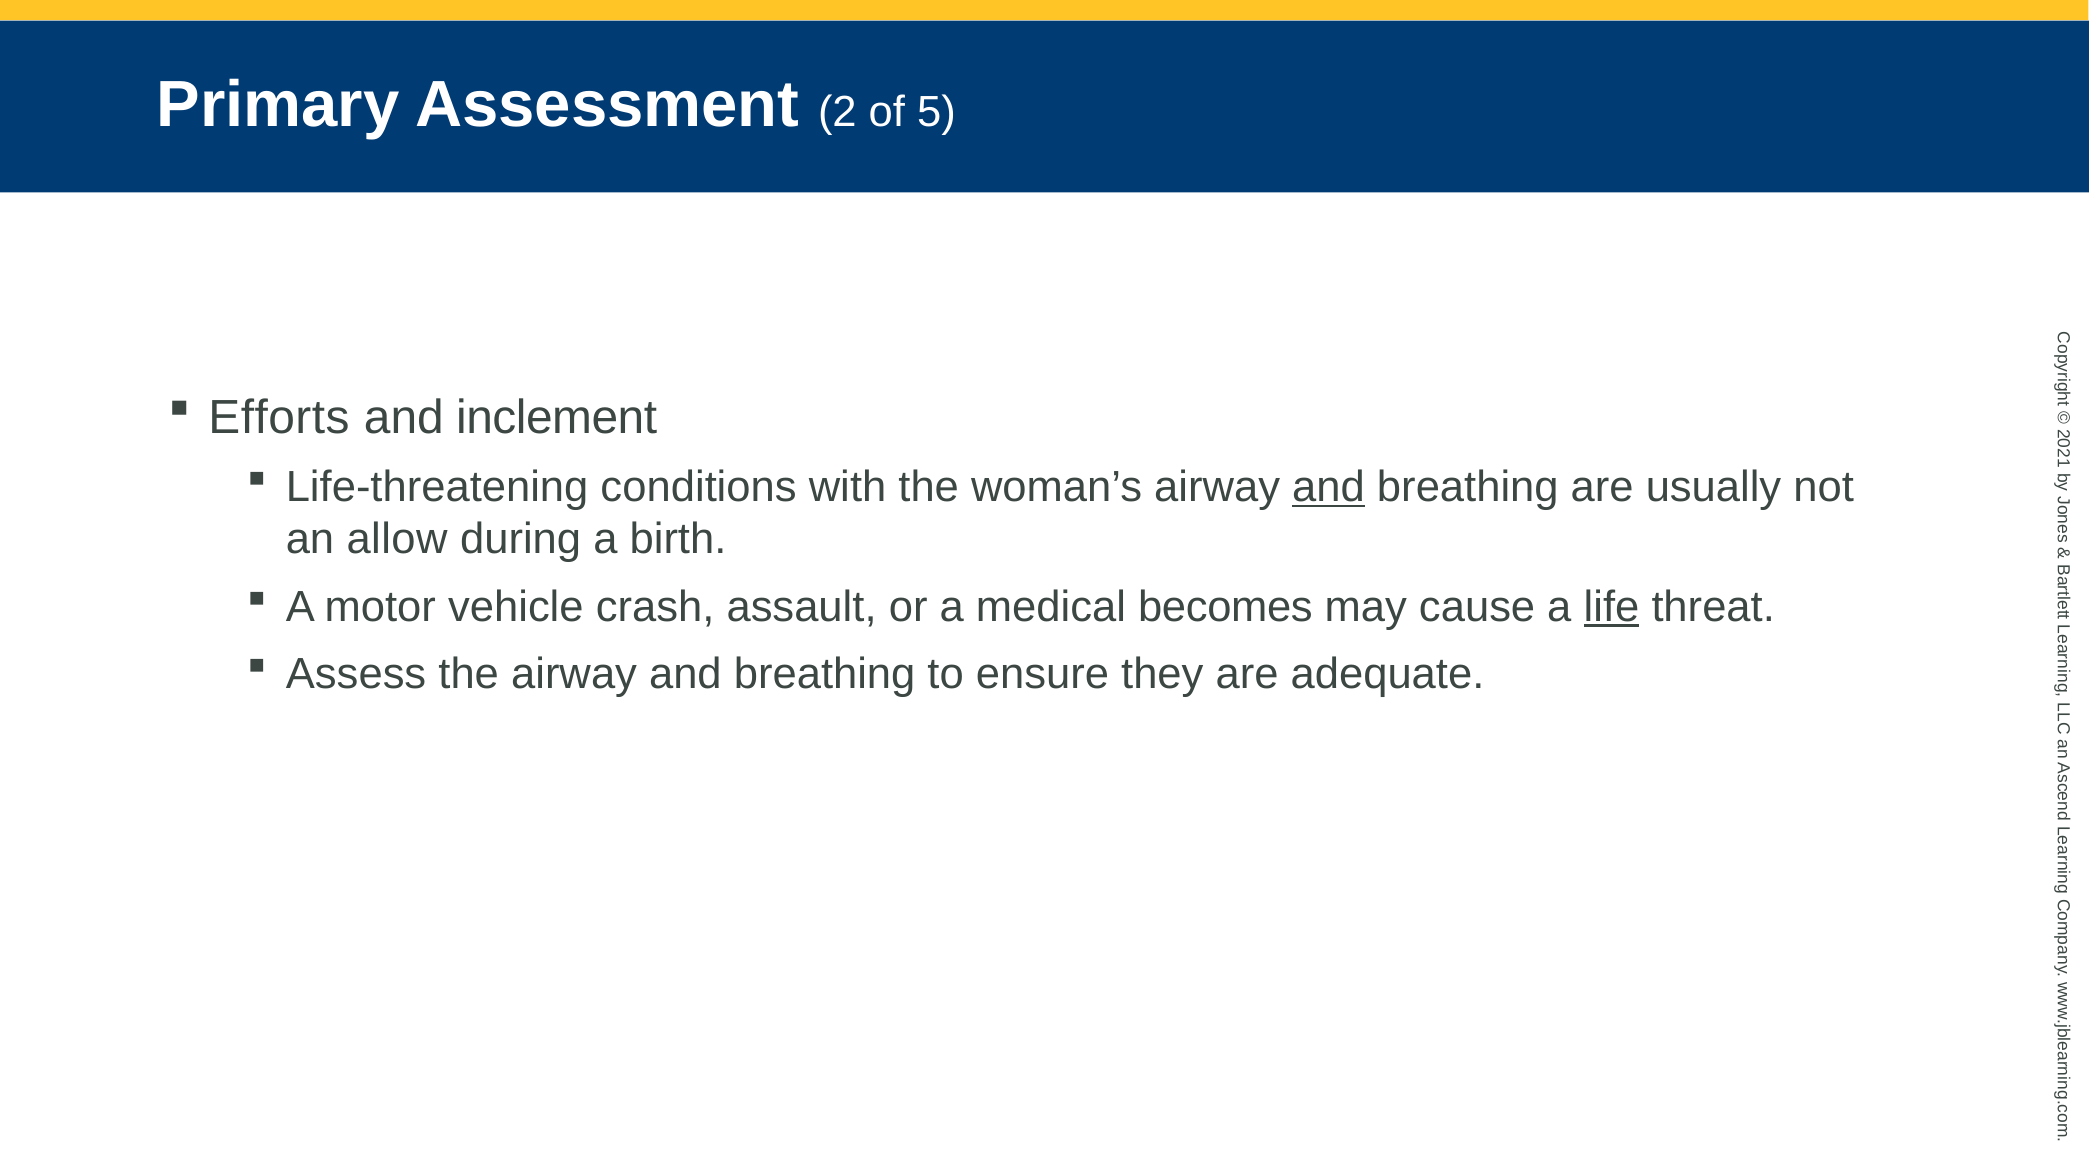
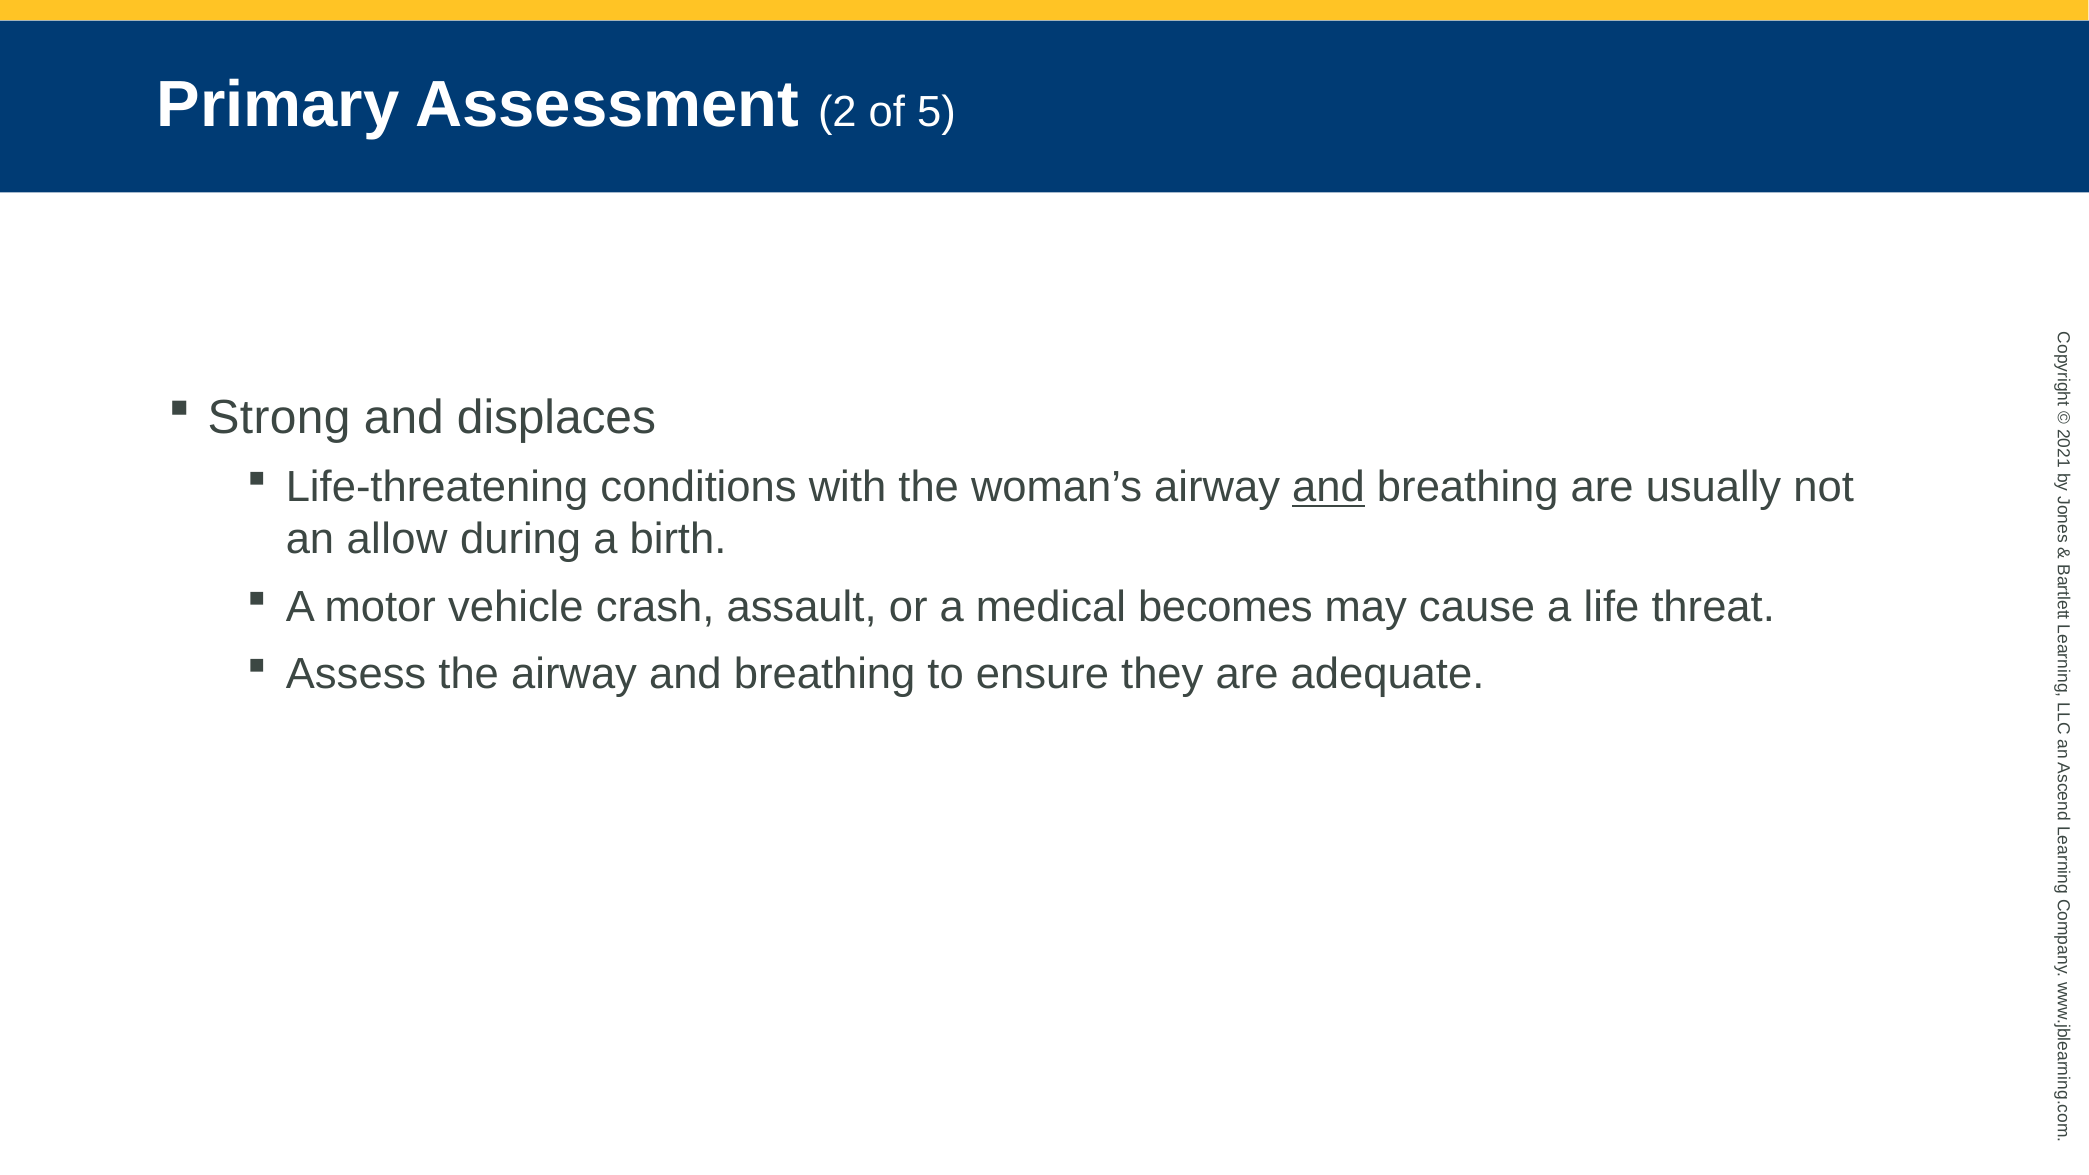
Efforts: Efforts -> Strong (279, 417)
inclement: inclement -> displaces (556, 417)
life underline: present -> none (1611, 607)
